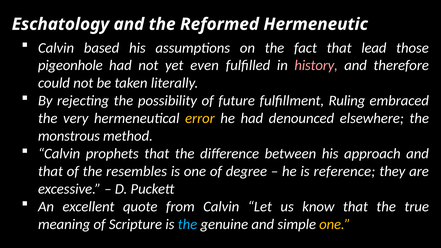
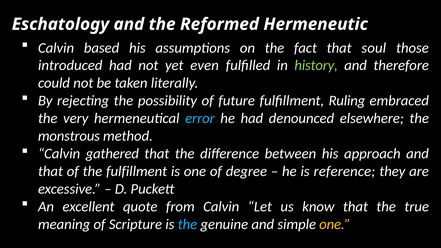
lead: lead -> soul (374, 48)
pigeonhole: pigeonhole -> introduced (70, 65)
history colour: pink -> light green (316, 65)
error colour: yellow -> light blue (200, 118)
prophets: prophets -> gathered (112, 154)
the resembles: resembles -> fulfillment (137, 171)
